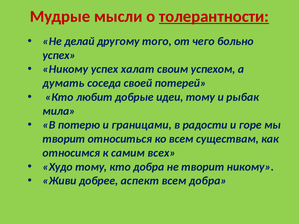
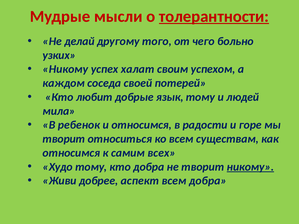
успех: успех -> узких (59, 55)
думать: думать -> каждом (64, 83)
идеи: идеи -> язык (170, 97)
рыбак: рыбак -> людей (243, 97)
потерю: потерю -> ребенок (79, 125)
и границами: границами -> относимся (142, 125)
никому underline: none -> present (250, 167)
